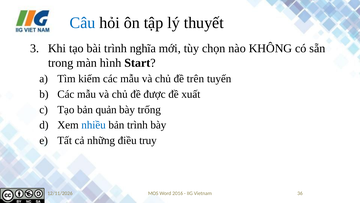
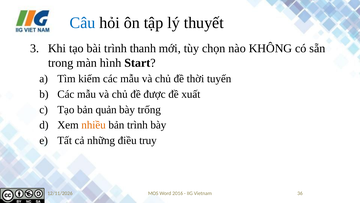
nghĩa: nghĩa -> thanh (143, 48)
trên: trên -> thời (195, 79)
nhiều colour: blue -> orange (94, 125)
